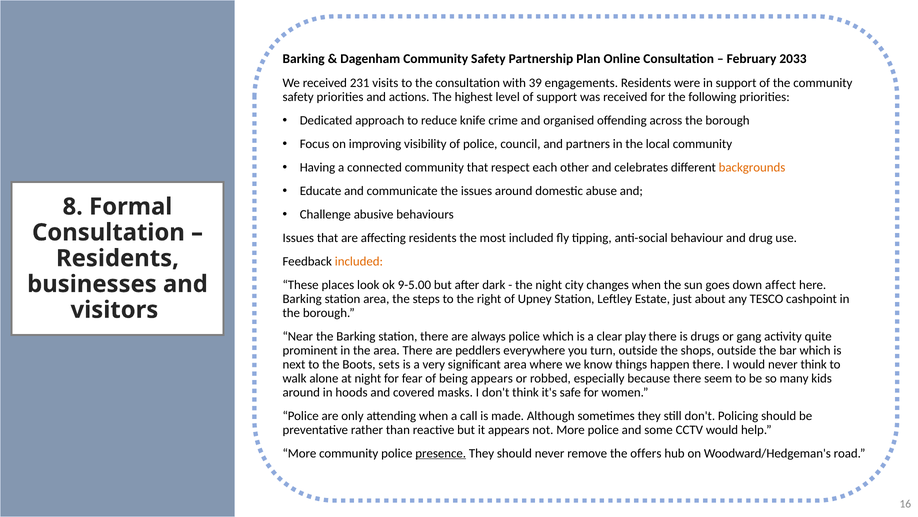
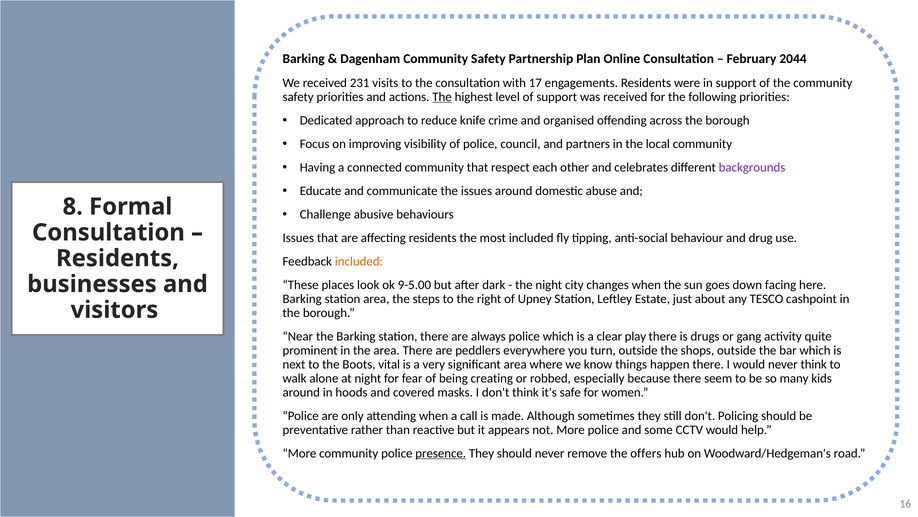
2033: 2033 -> 2044 (793, 59)
39: 39 -> 17 (535, 83)
The underline: none -> present (442, 97)
backgrounds colour: orange -> purple (752, 167)
affect: affect -> facing (781, 285)
sets: sets -> vital (389, 364)
being appears: appears -> creating (492, 378)
